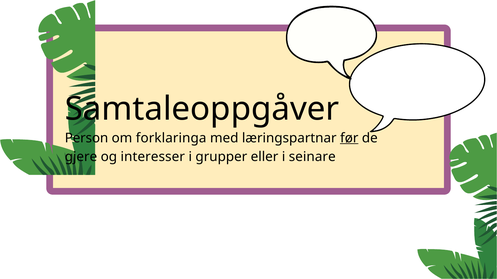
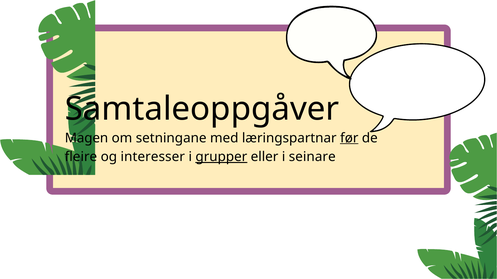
Person: Person -> Magen (86, 138)
forklaringa: forklaringa -> setningane (171, 138)
gjere: gjere -> fleire (81, 157)
grupper underline: none -> present (221, 157)
